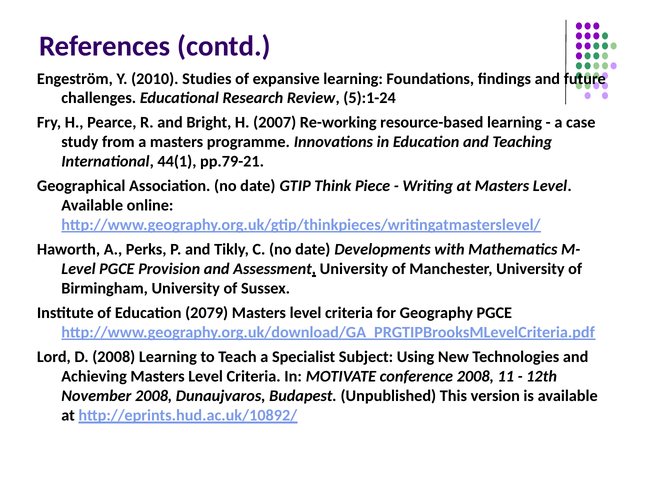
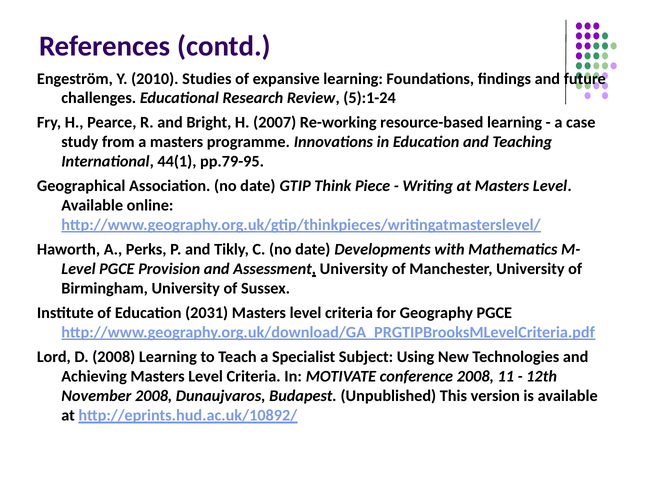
pp.79-21: pp.79-21 -> pp.79-95 (232, 162)
2079: 2079 -> 2031 (207, 313)
